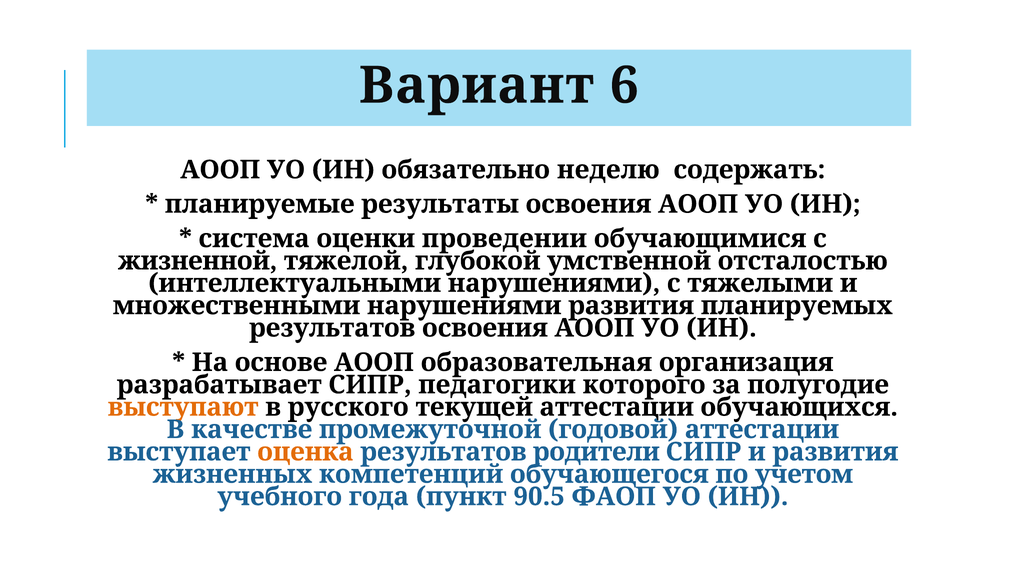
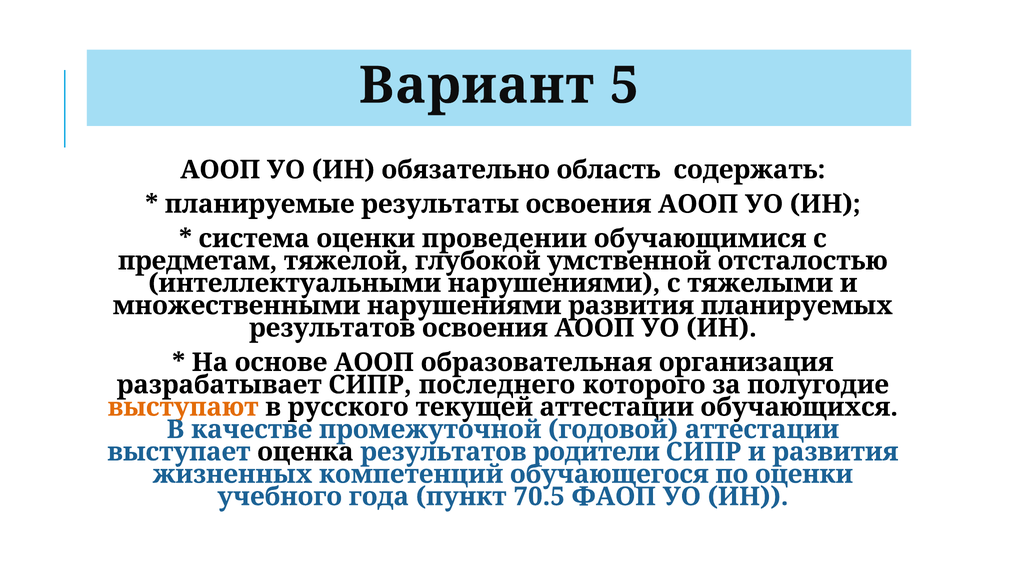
6: 6 -> 5 (624, 86)
неделю: неделю -> область (609, 170)
жизненной: жизненной -> предметам (198, 261)
педагогики: педагогики -> последнего (497, 385)
оценка colour: orange -> black (305, 452)
по учетом: учетом -> оценки (804, 474)
90.5: 90.5 -> 70.5 (539, 496)
